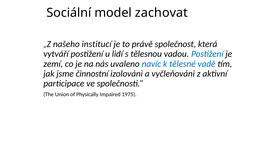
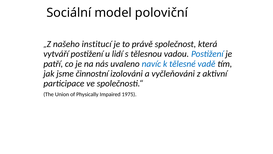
zachovat: zachovat -> poloviční (161, 13)
zemí: zemí -> patří (53, 64)
